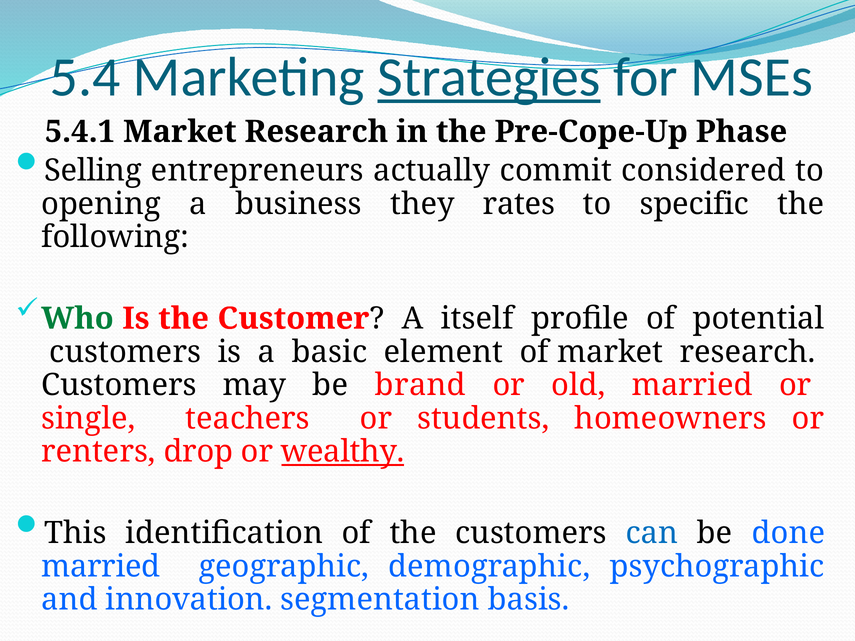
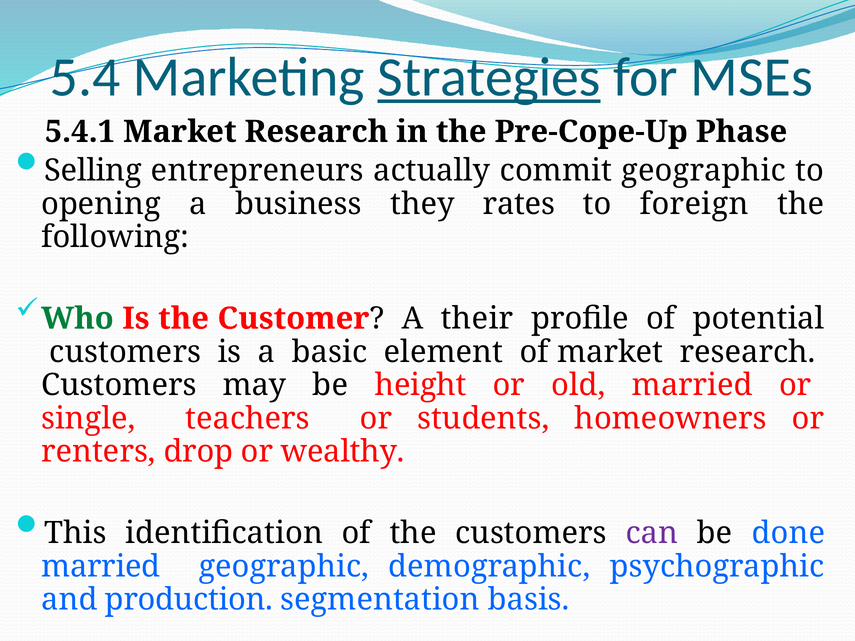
commit considered: considered -> geographic (704, 171)
specific: specific -> foreign (694, 204)
itself: itself -> their (477, 319)
brand: brand -> height (421, 385)
wealthy underline: present -> none (343, 452)
can colour: blue -> purple (652, 533)
innovation: innovation -> production (189, 600)
